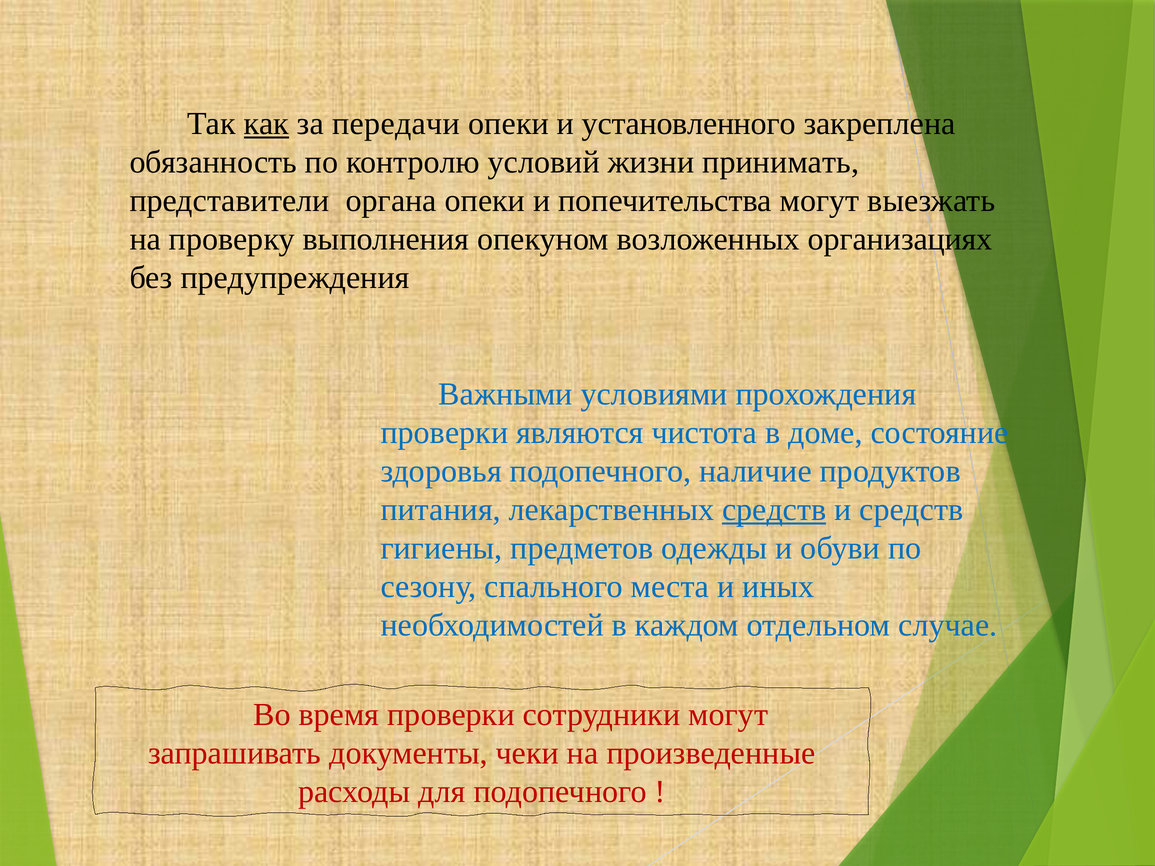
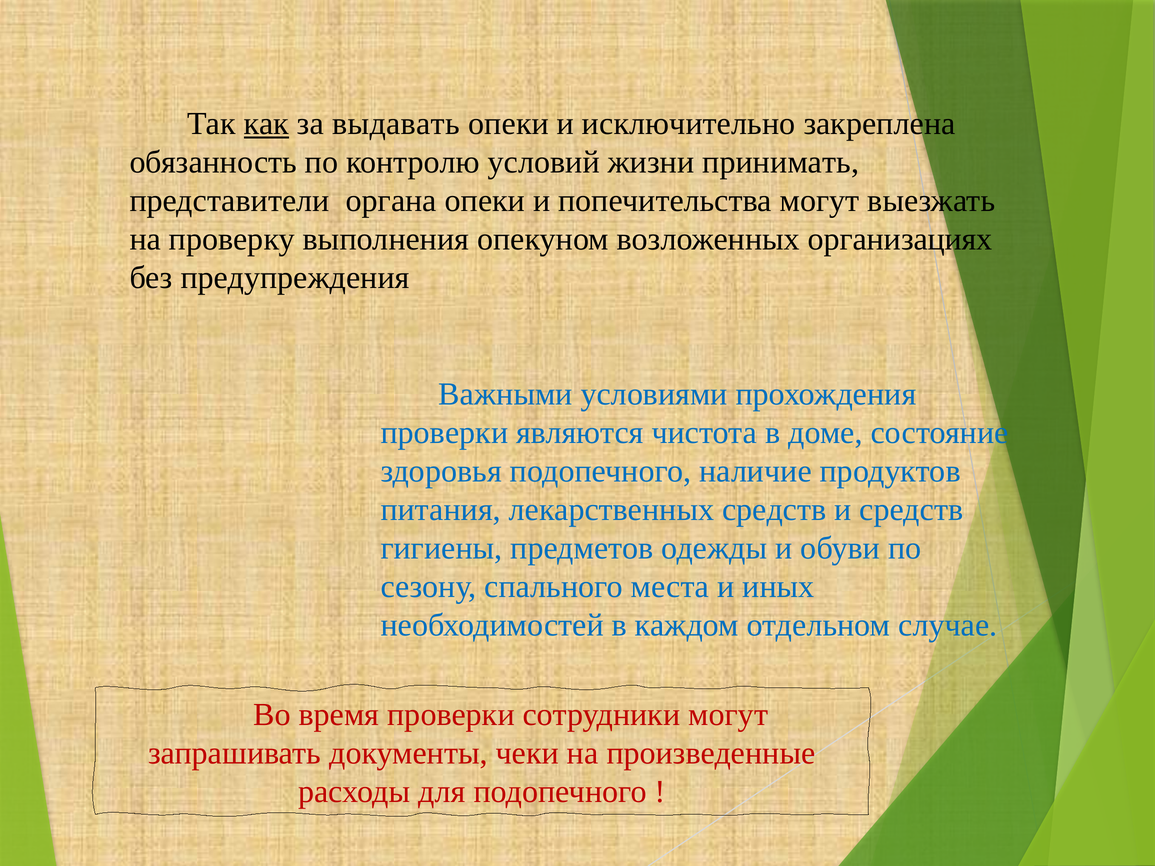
передачи: передачи -> выдавать (396, 124)
установленного: установленного -> исключительно (689, 124)
средств underline: present -> none (774, 510)
